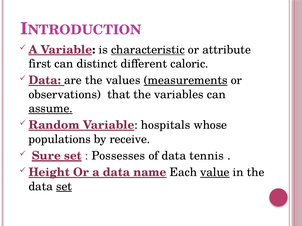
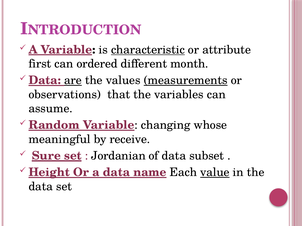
distinct: distinct -> ordered (97, 64)
caloric: caloric -> month (189, 64)
are underline: none -> present (73, 81)
assume underline: present -> none (51, 109)
hospitals: hospitals -> changing (166, 125)
populations: populations -> meaningful (60, 139)
Possesses: Possesses -> Jordanian (118, 156)
tennis: tennis -> subset (207, 156)
set underline: present -> none (64, 187)
